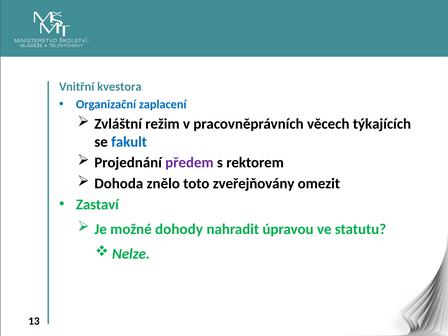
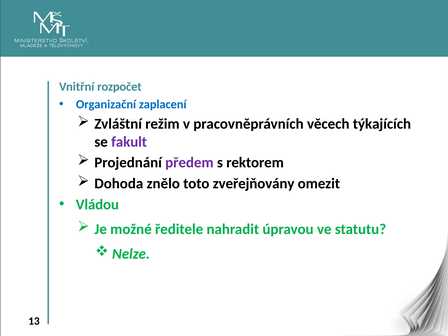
kvestora: kvestora -> rozpočet (119, 87)
fakult colour: blue -> purple (129, 142)
Zastaví: Zastaví -> Vládou (97, 204)
dohody: dohody -> ředitele (179, 229)
